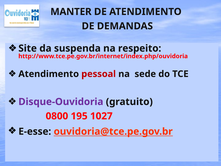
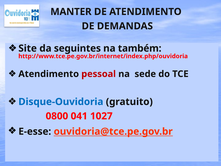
suspenda: suspenda -> seguintes (77, 48)
respeito: respeito -> também (140, 48)
Disque-Ouvidoria colour: purple -> blue (61, 102)
195: 195 -> 041 (79, 116)
